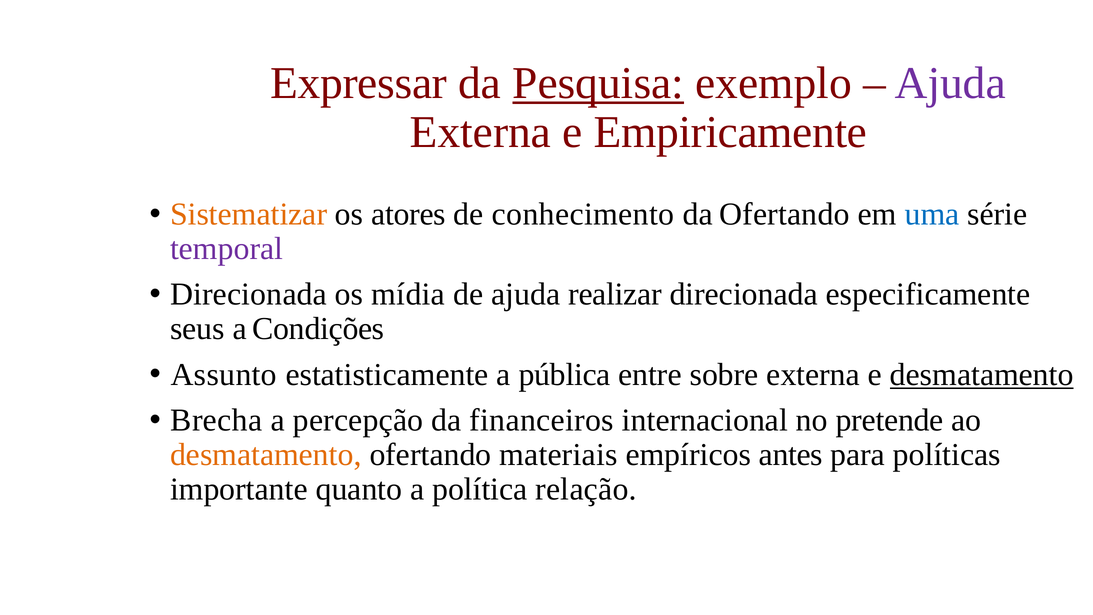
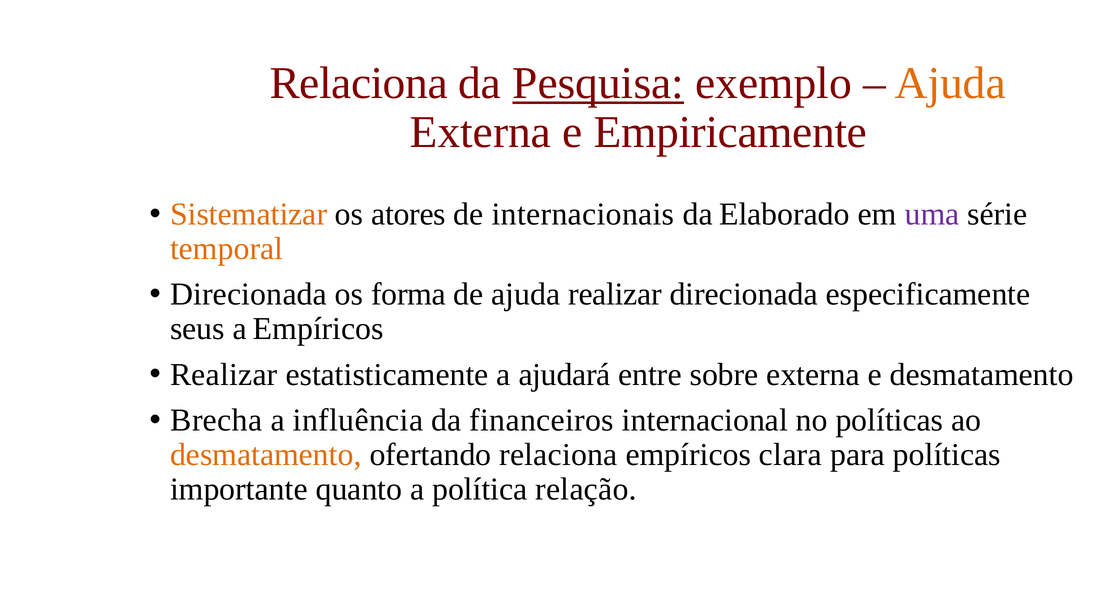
Expressar: Expressar -> Relaciona (359, 83)
Ajuda colour: purple -> orange (950, 83)
conhecimento: conhecimento -> internacionais (583, 214)
da Ofertando: Ofertando -> Elaborado (784, 214)
uma colour: blue -> purple (932, 214)
temporal colour: purple -> orange (227, 249)
mídia: mídia -> forma (409, 294)
a Condições: Condições -> Empíricos (318, 329)
Assunto: Assunto -> Realizar (224, 374)
pública: pública -> ajudará (565, 374)
desmatamento underline: present -> none (982, 374)
percepção: percepção -> influência (358, 420)
no pretende: pretende -> políticas (889, 420)
ofertando materiais: materiais -> relaciona (558, 455)
antes: antes -> clara (790, 455)
